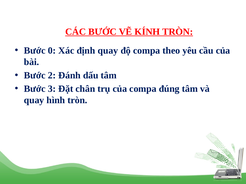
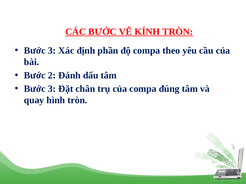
0: 0 -> 3 (52, 51)
định quay: quay -> phần (108, 51)
